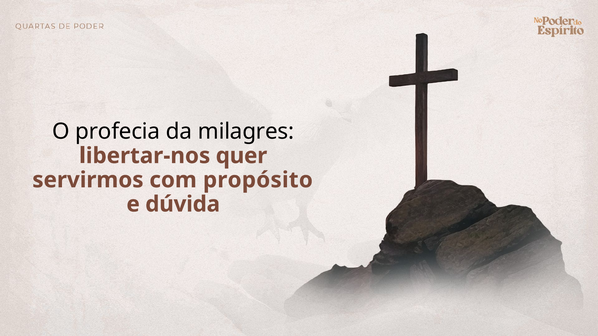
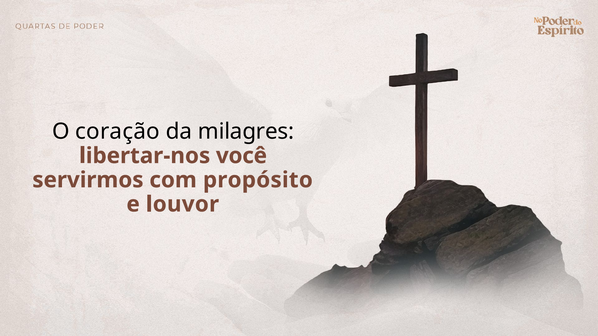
profecia: profecia -> coração (118, 132)
quer: quer -> você (241, 156)
dúvida: dúvida -> louvor (182, 204)
